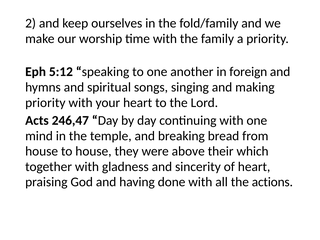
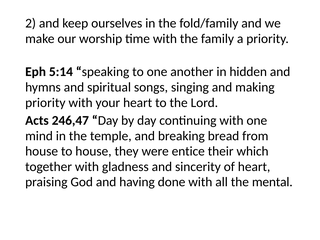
5:12: 5:12 -> 5:14 (61, 72)
foreign: foreign -> hidden (248, 72)
above: above -> entice (188, 151)
actions: actions -> mental (272, 182)
